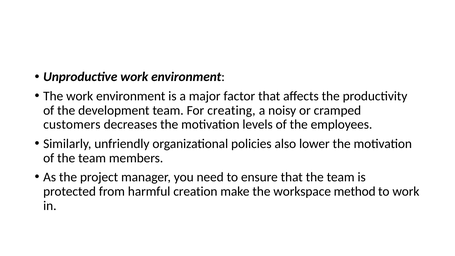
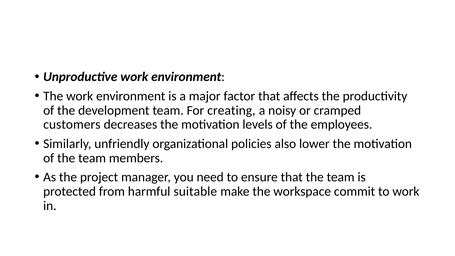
creation: creation -> suitable (195, 191)
method: method -> commit (355, 191)
